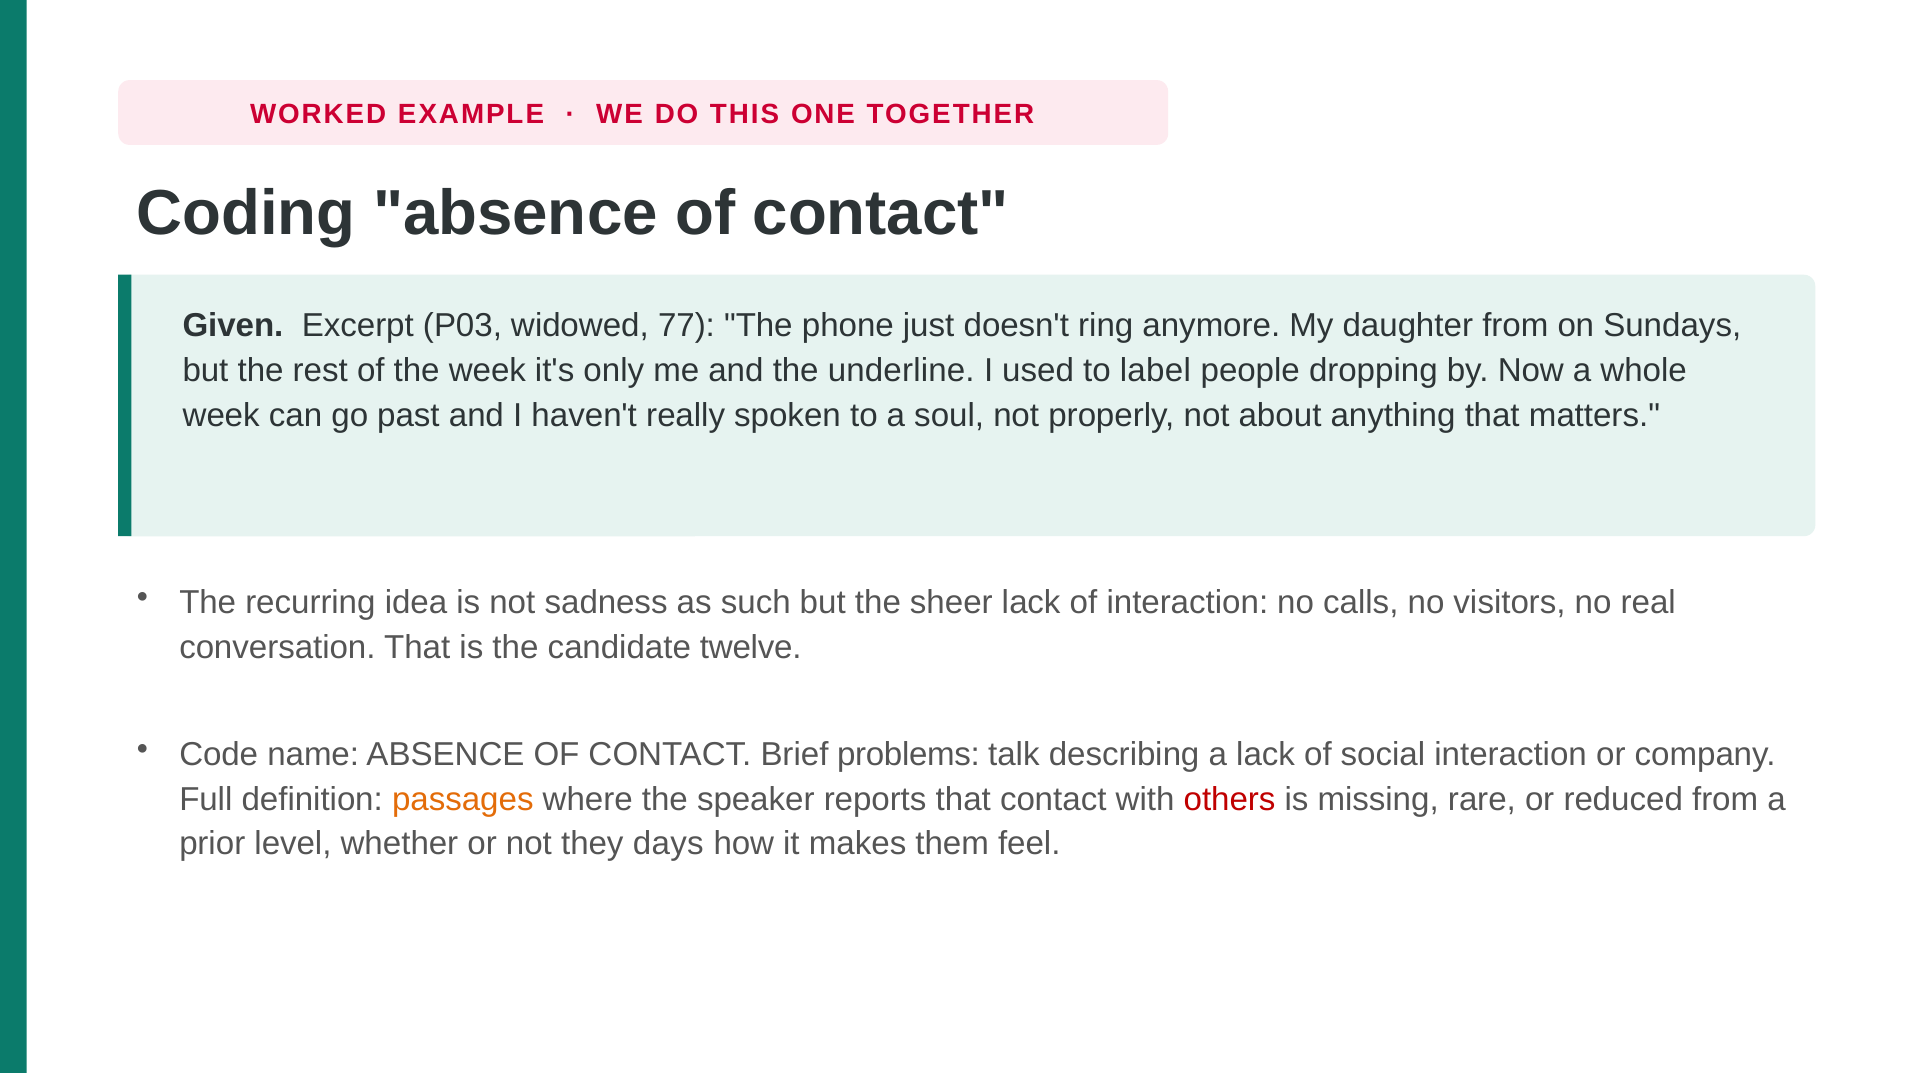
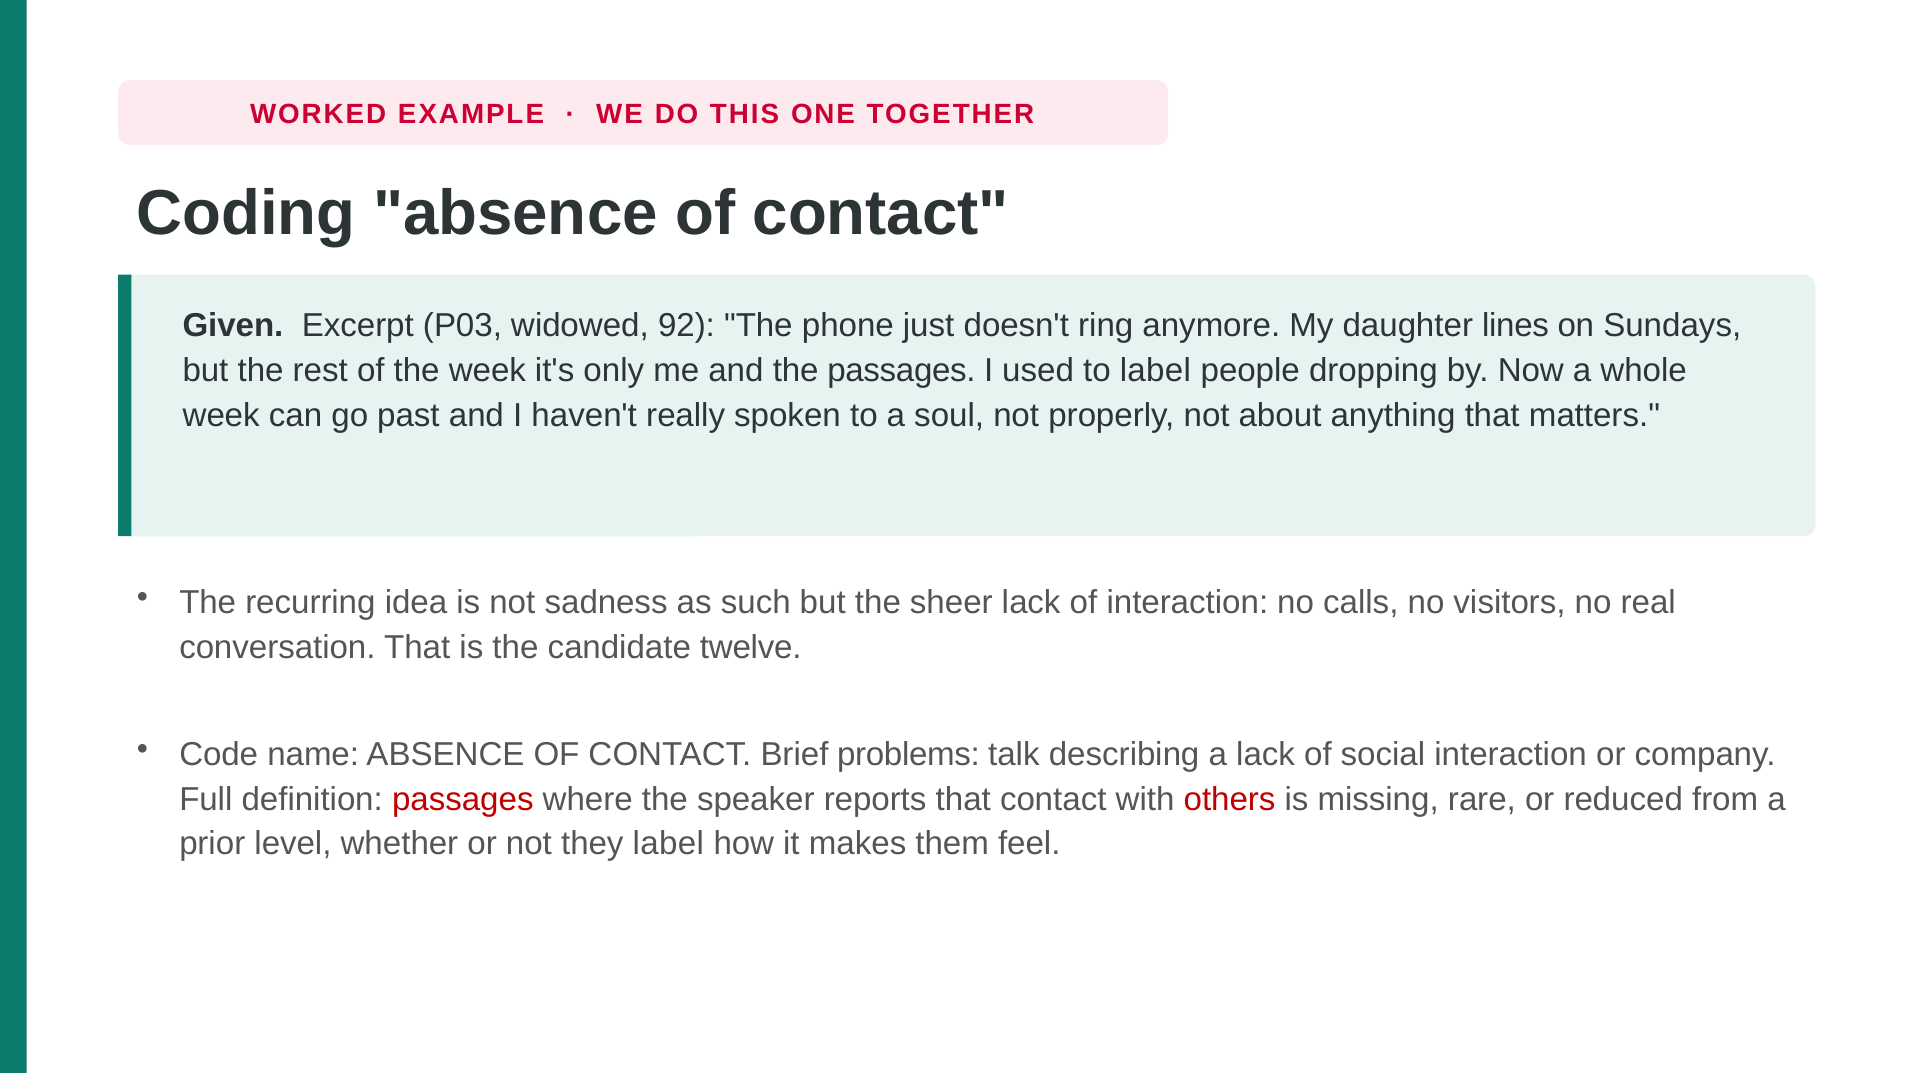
77: 77 -> 92 (686, 325)
daughter from: from -> lines (1516, 325)
the underline: underline -> passages (901, 370)
passages colour: orange -> red (463, 799)
they days: days -> label (668, 844)
